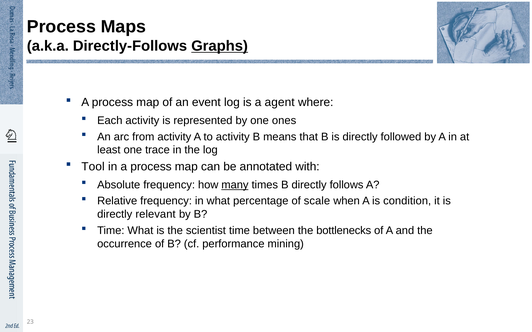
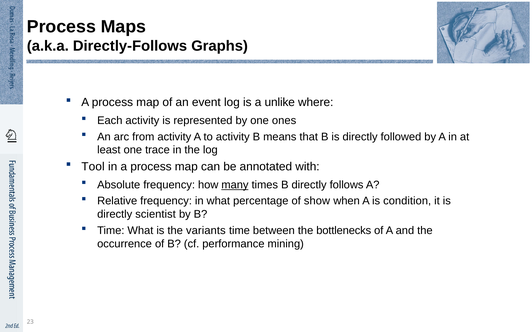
Graphs underline: present -> none (220, 46)
agent: agent -> unlike (280, 103)
scale: scale -> show (317, 201)
relevant: relevant -> scientist (156, 215)
scientist: scientist -> variants (206, 231)
